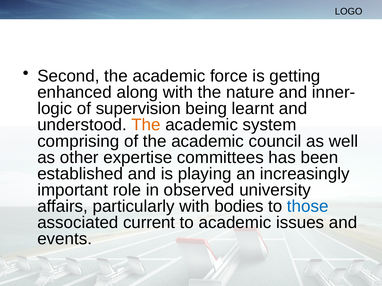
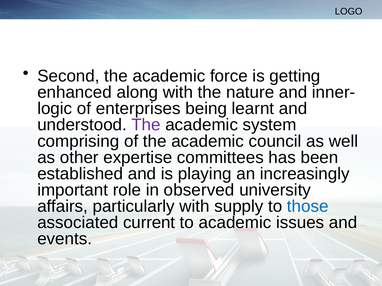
supervision: supervision -> enterprises (138, 109)
The colour: orange -> purple (146, 125)
bodies: bodies -> supply (239, 207)
